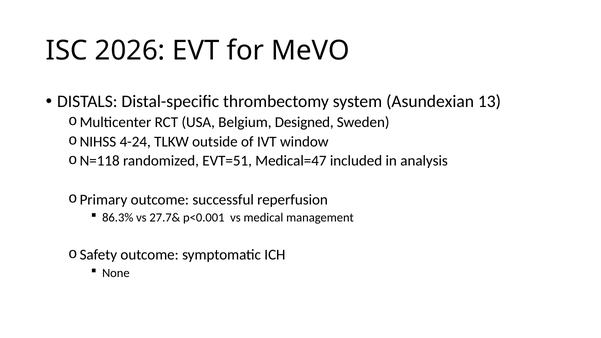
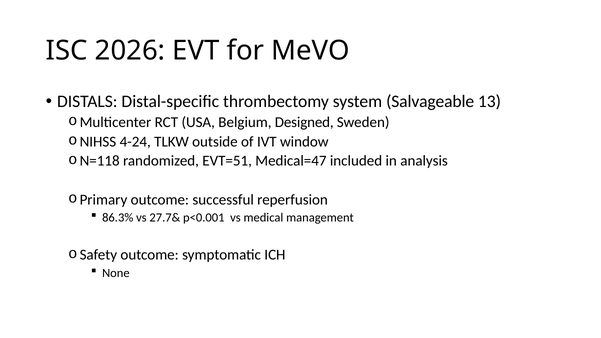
Asundexian: Asundexian -> Salvageable (430, 102)
